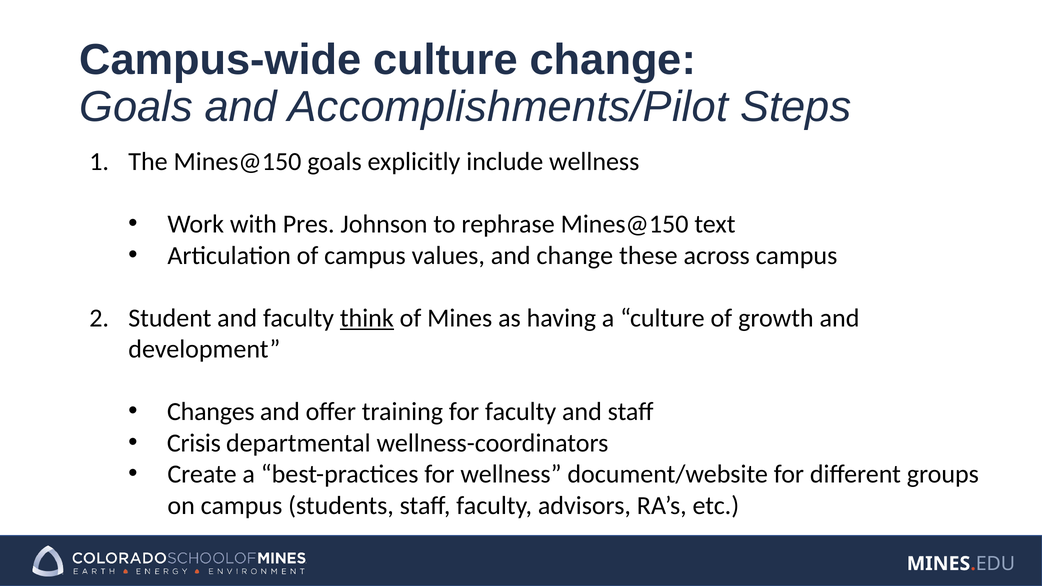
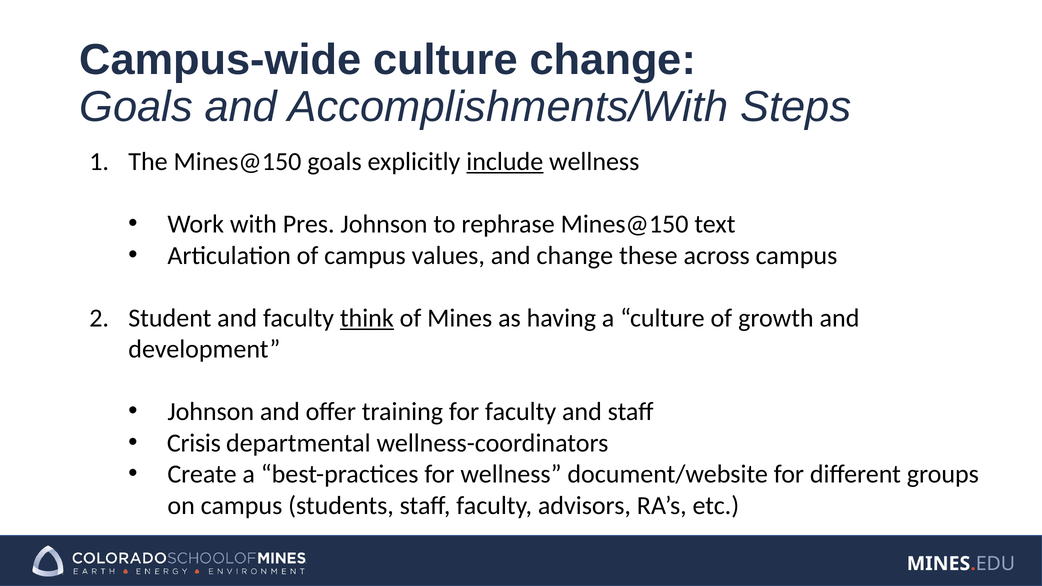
Accomplishments/Pilot: Accomplishments/Pilot -> Accomplishments/With (508, 107)
include underline: none -> present (505, 162)
Changes: Changes -> Johnson (211, 412)
